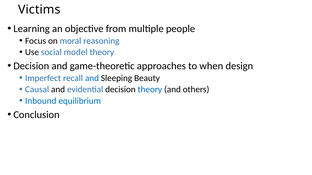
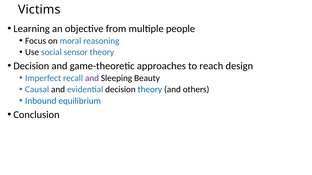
model: model -> sensor (76, 52)
when: when -> reach (211, 66)
and colour: blue -> purple (92, 78)
